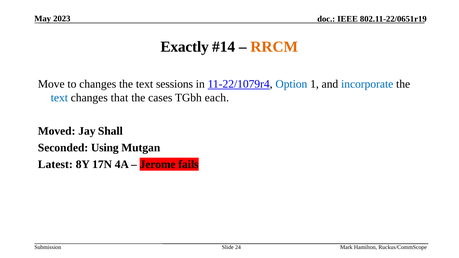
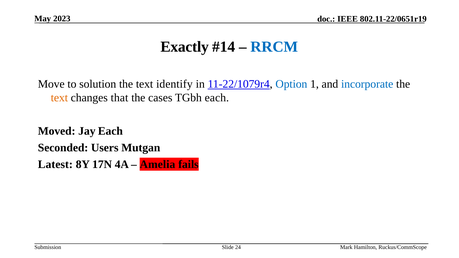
RRCM colour: orange -> blue (274, 47)
to changes: changes -> solution (98, 84)
sessions: sessions -> identify (174, 84)
text colour: blue -> orange (59, 98)
Jay Shall: Shall -> Each (110, 131)
Using: Using -> Users (105, 148)
Jerome: Jerome -> Amelia (158, 164)
